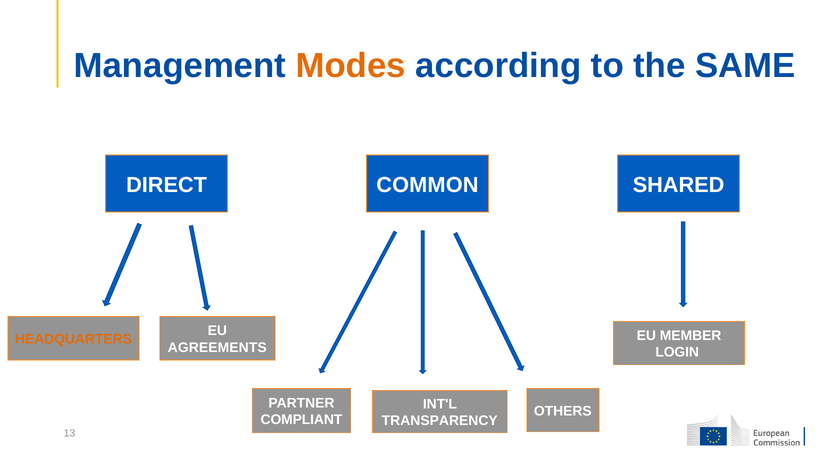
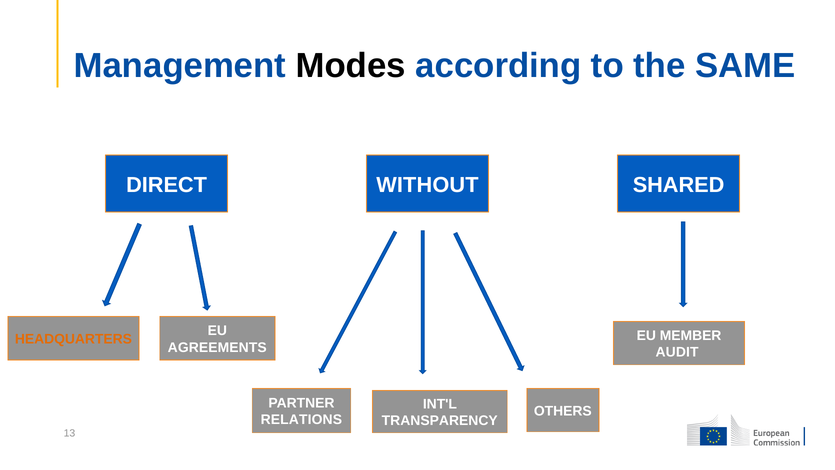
Modes colour: orange -> black (351, 66)
COMMON: COMMON -> WITHOUT (427, 185)
LOGIN: LOGIN -> AUDIT (677, 352)
COMPLIANT: COMPLIANT -> RELATIONS (301, 420)
